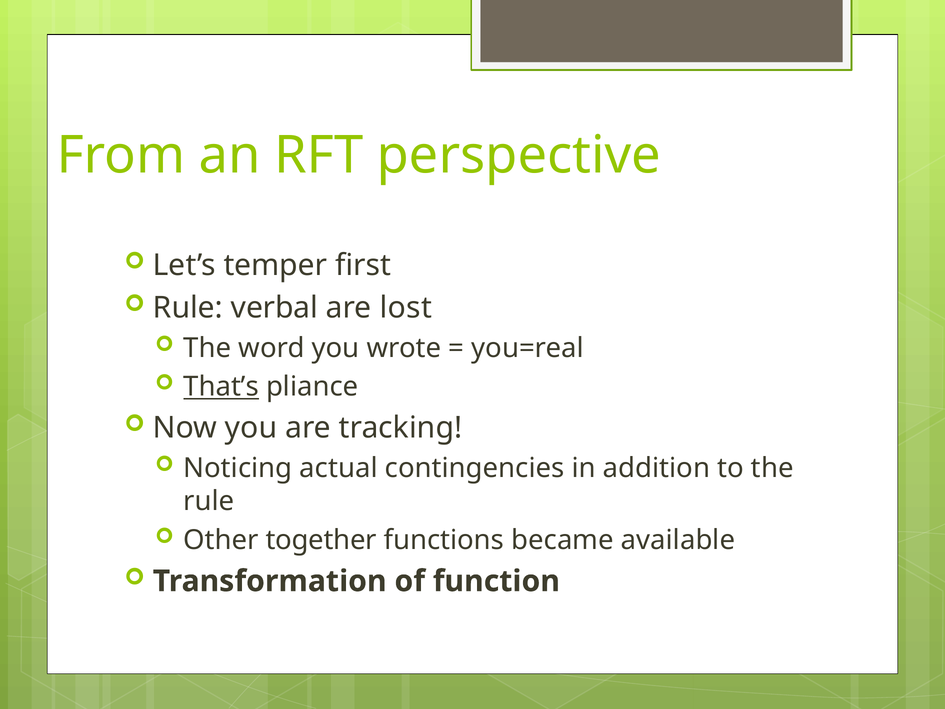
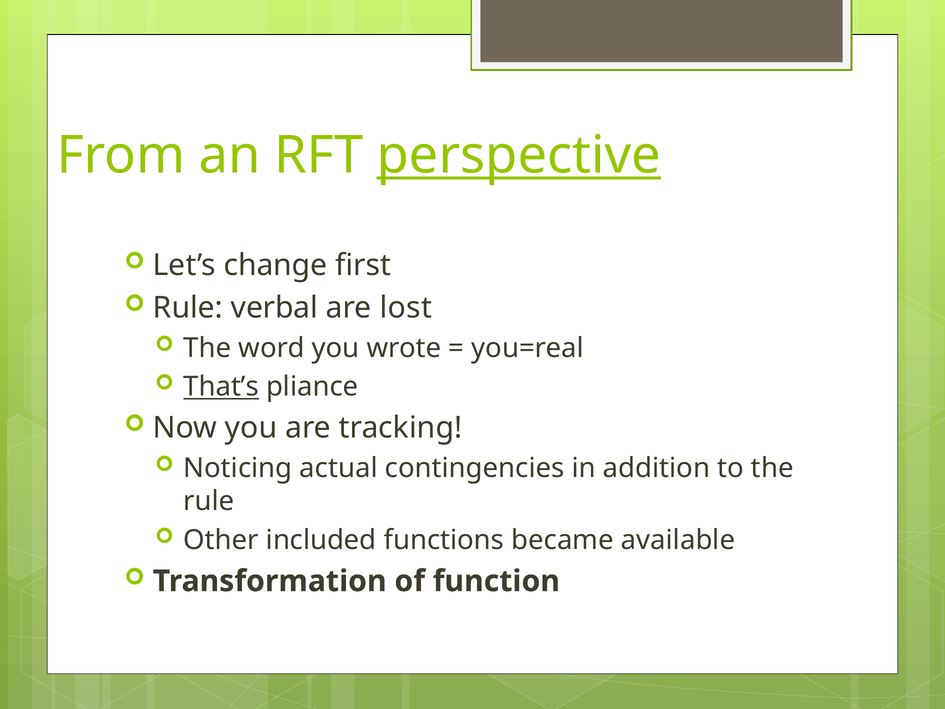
perspective underline: none -> present (519, 155)
temper: temper -> change (276, 265)
together: together -> included (321, 540)
